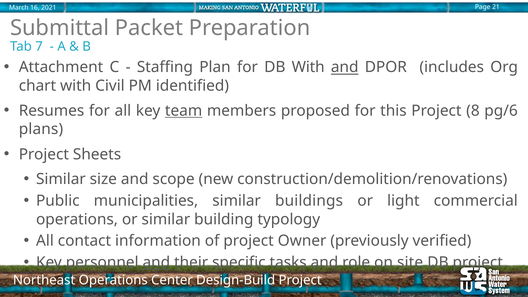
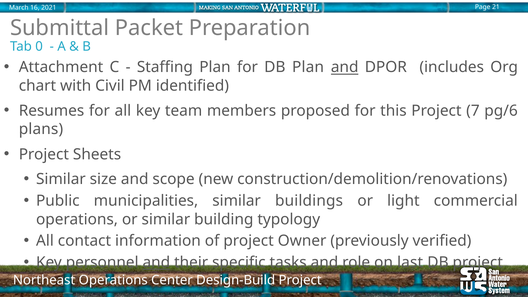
7: 7 -> 0 (39, 46)
DB With: With -> Plan (308, 67)
team underline: present -> none (184, 111)
8: 8 -> 7 (473, 111)
site: site -> last (410, 262)
